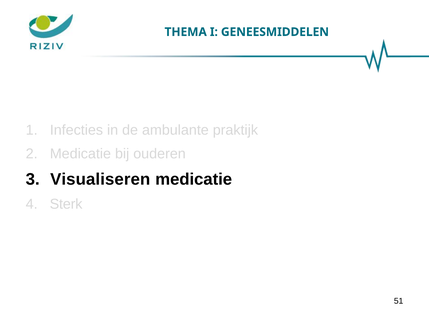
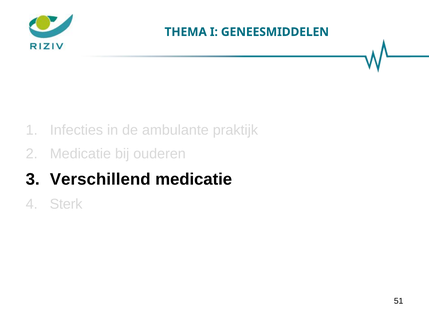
Visualiseren: Visualiseren -> Verschillend (100, 179)
